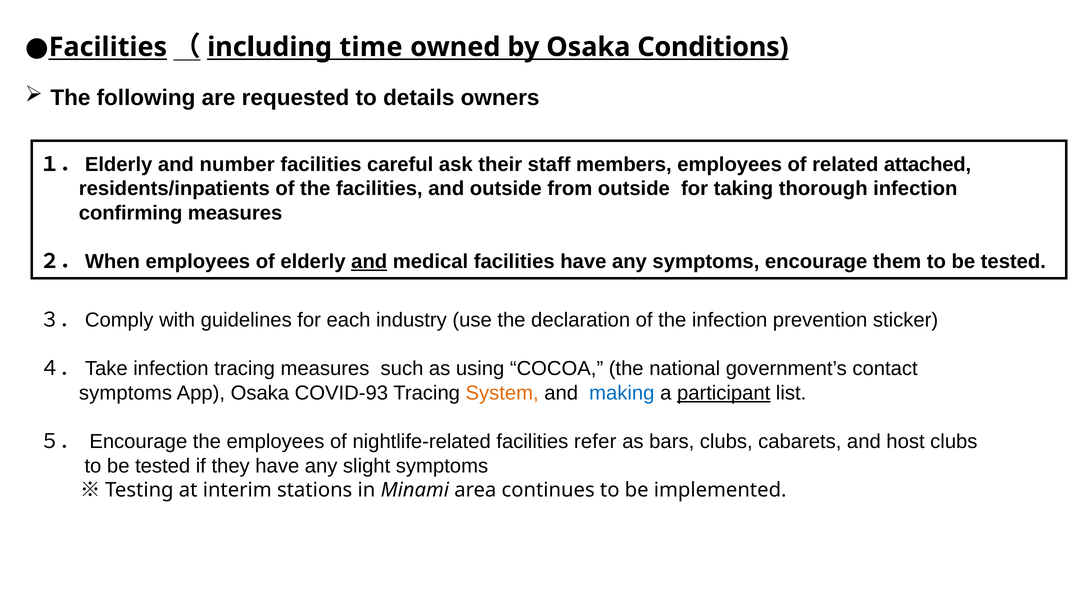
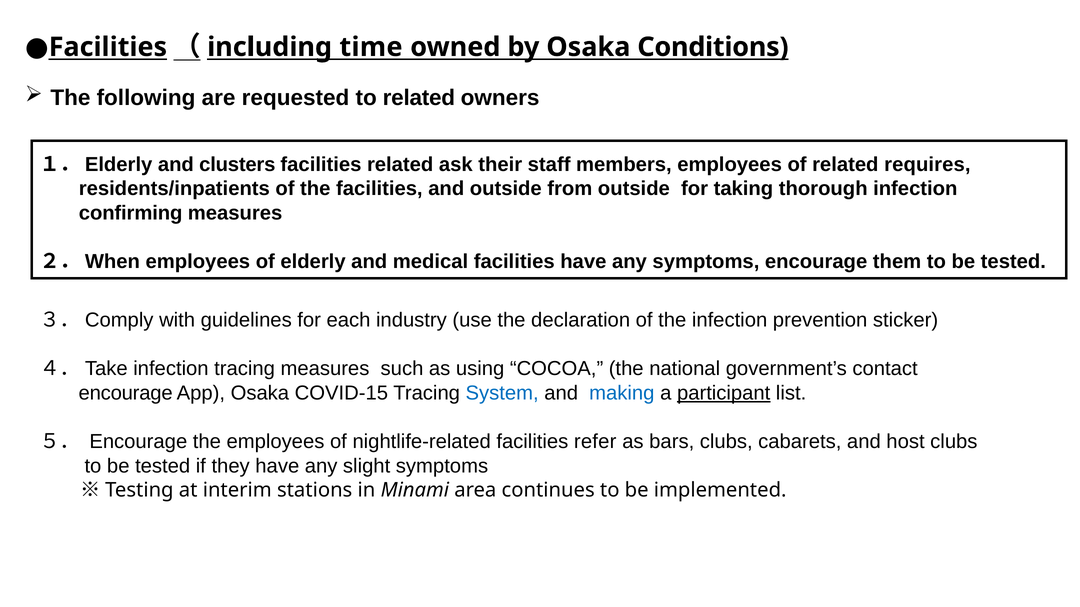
to details: details -> related (419, 98)
number: number -> clusters (237, 165)
facilities careful: careful -> related (400, 165)
attached: attached -> requires (927, 165)
and underline: present -> none (369, 262)
symptoms: symptoms -> encourage (126, 393)
COVID-93: COVID-93 -> COVID-15 (341, 393)
System colour: orange -> blue (502, 393)
